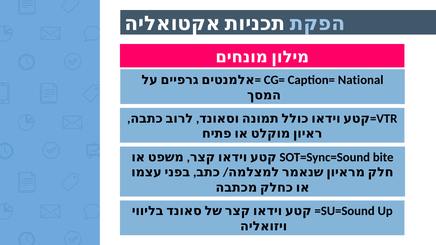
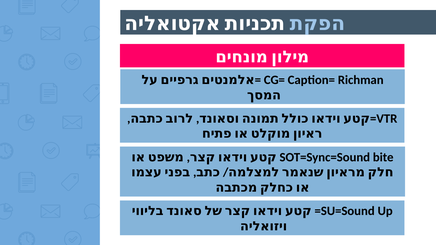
National: National -> Richman (361, 80)
